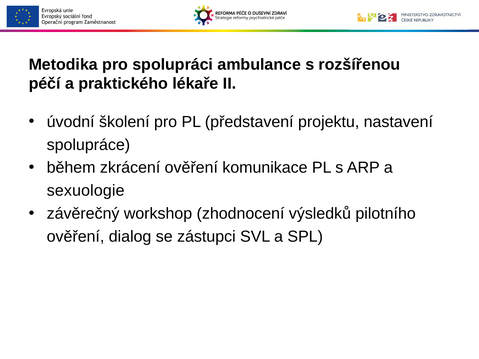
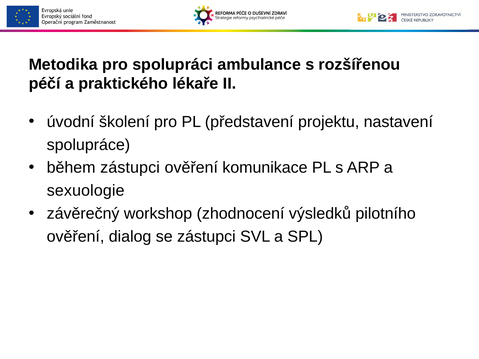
během zkrácení: zkrácení -> zástupci (130, 168)
